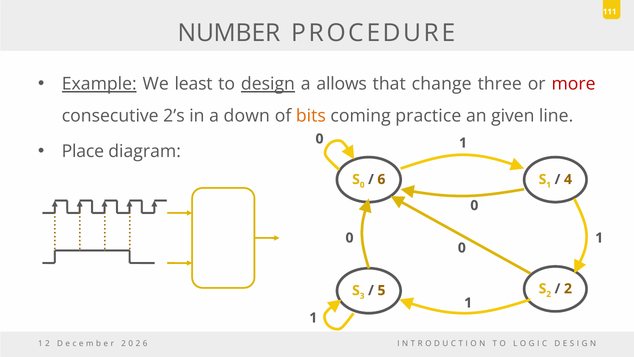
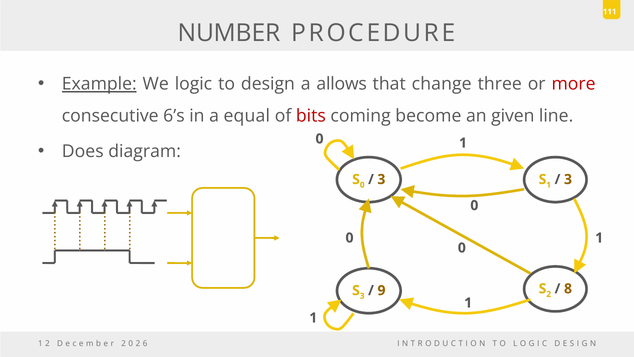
least: least -> logic (194, 84)
design underline: present -> none (268, 84)
2’s: 2’s -> 6’s (174, 116)
down: down -> equal (247, 116)
bits colour: orange -> red (311, 116)
practice: practice -> become (428, 116)
Place: Place -> Does (83, 151)
6: 6 -> 3 (381, 179)
4: 4 -> 3 (568, 179)
5: 5 -> 9 (381, 290)
2: 2 -> 8 (568, 288)
